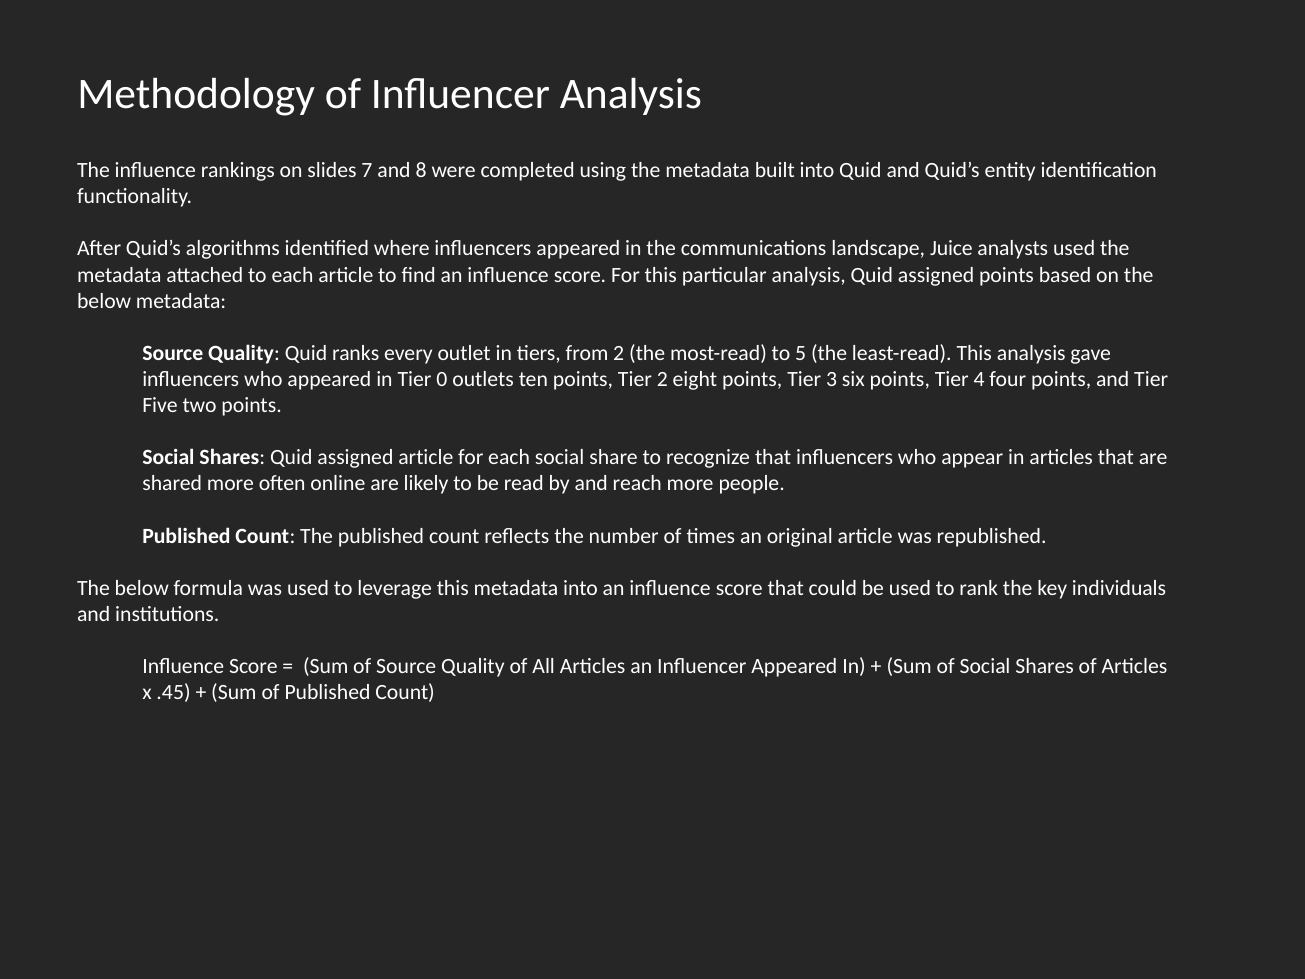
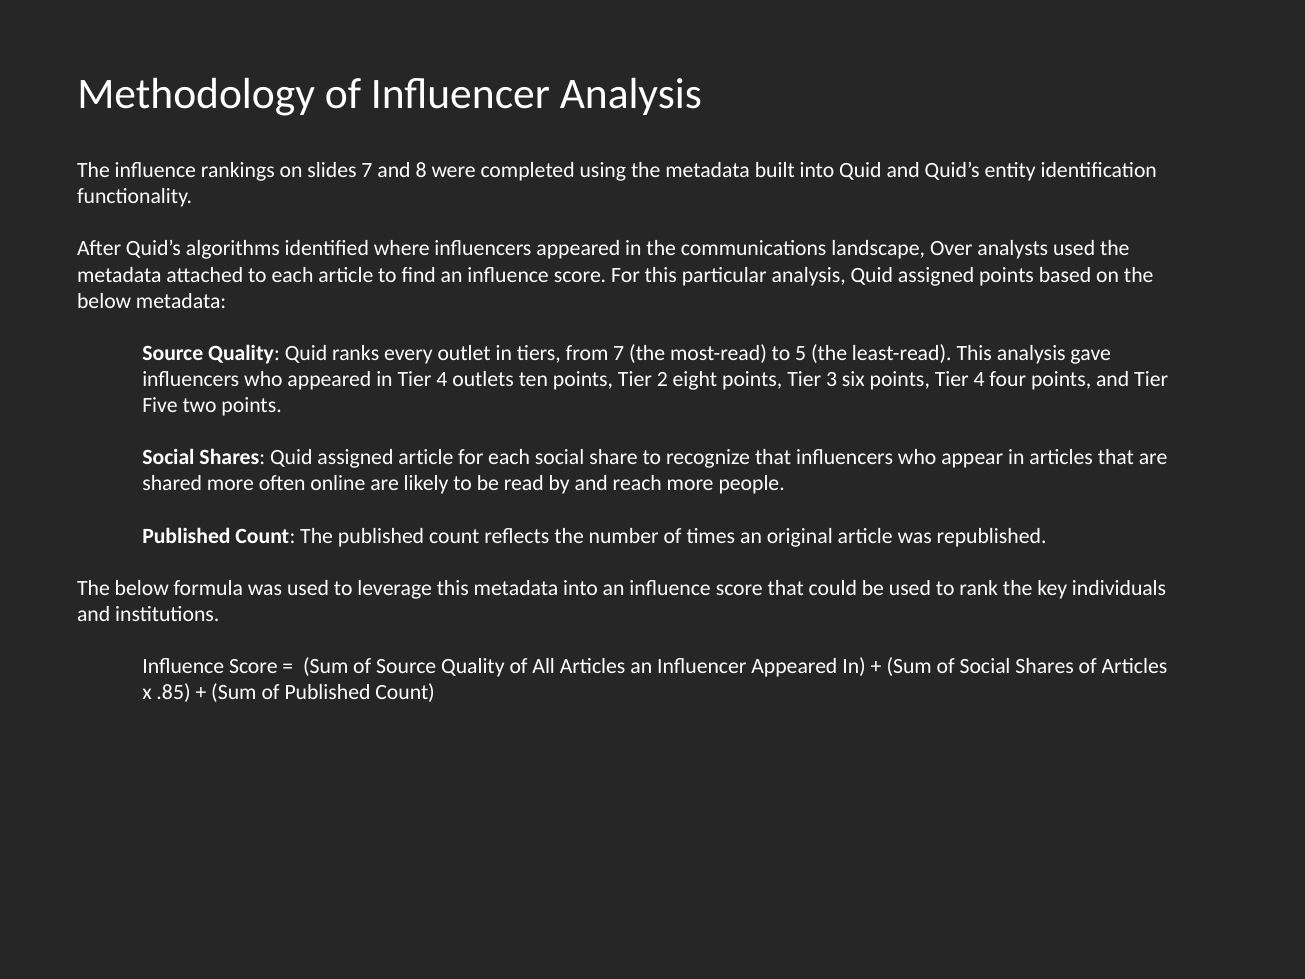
Juice: Juice -> Over (951, 249)
from 2: 2 -> 7 (619, 353)
in Tier 0: 0 -> 4 (442, 379)
.45: .45 -> .85 (174, 692)
